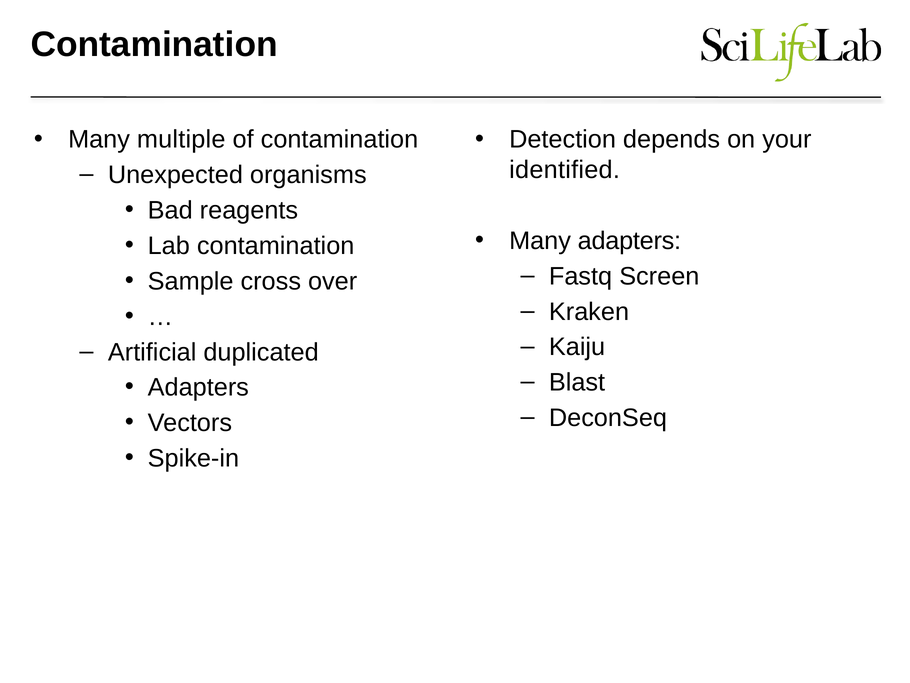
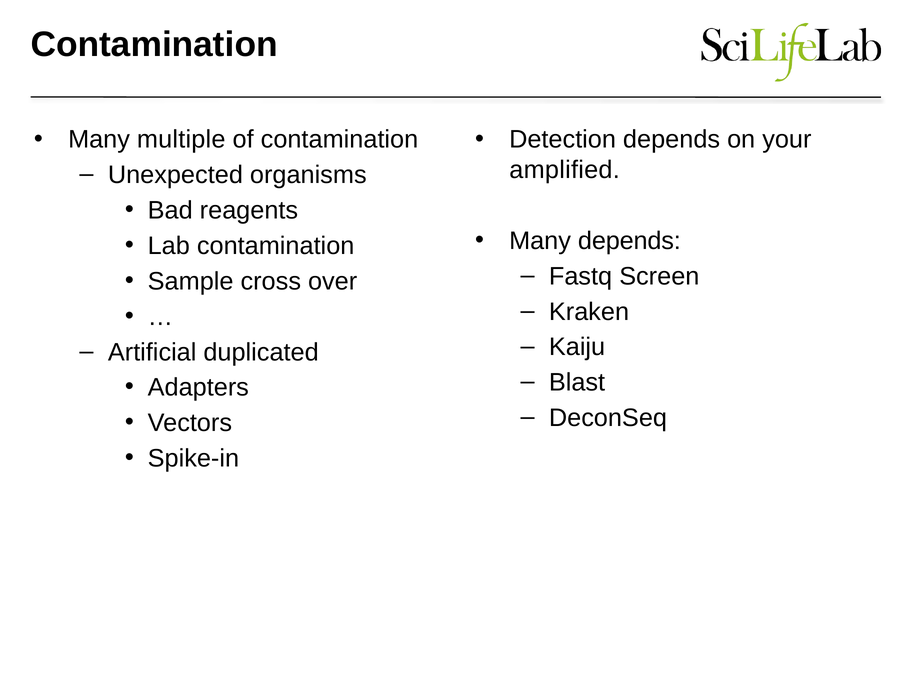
identified: identified -> amplified (565, 170)
Many adapters: adapters -> depends (629, 241)
